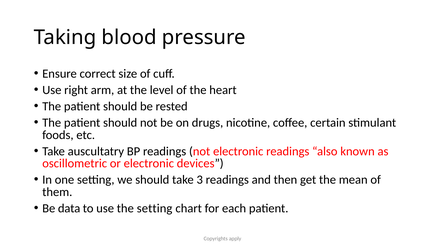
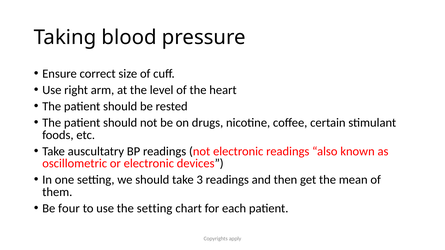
data: data -> four (69, 209)
